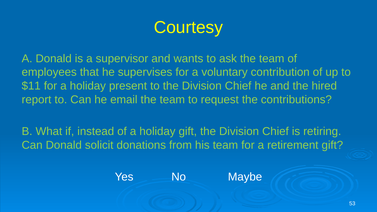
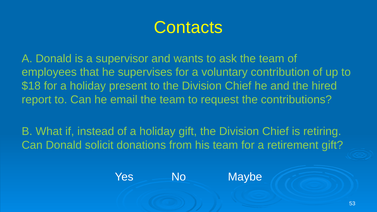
Courtesy: Courtesy -> Contacts (188, 27)
$11: $11 -> $18 (31, 86)
